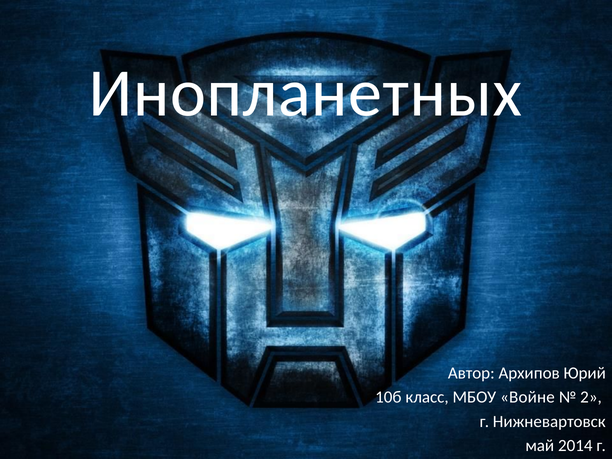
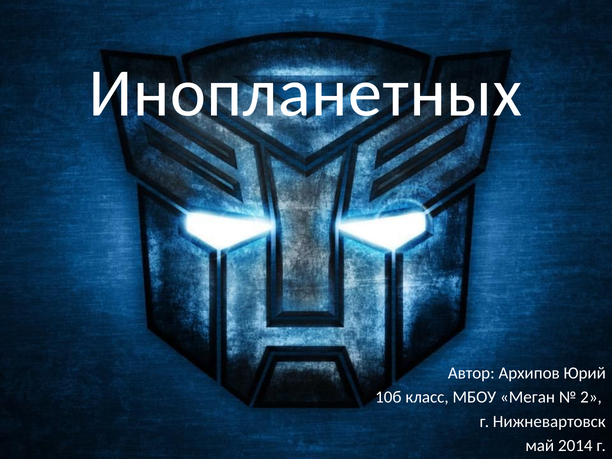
Войне: Войне -> Меган (528, 397)
